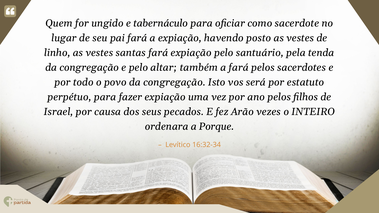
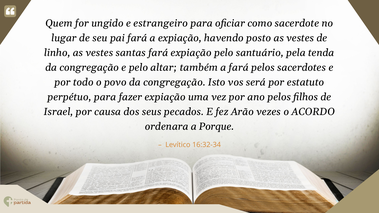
tabernáculo: tabernáculo -> estrangeiro (161, 23)
INTEIRO: INTEIRO -> ACORDO (313, 112)
